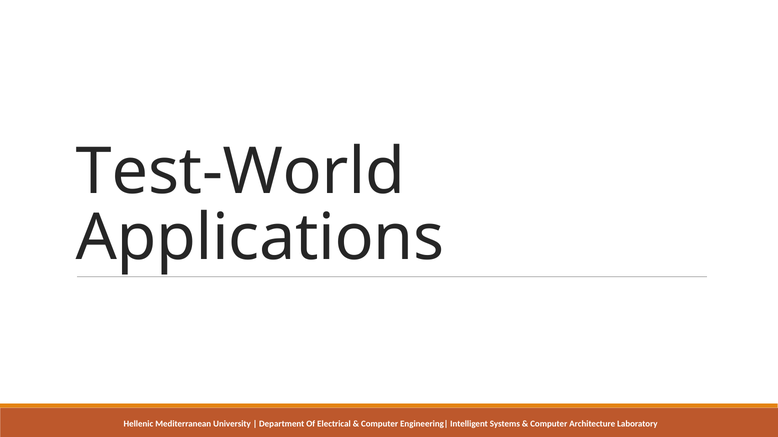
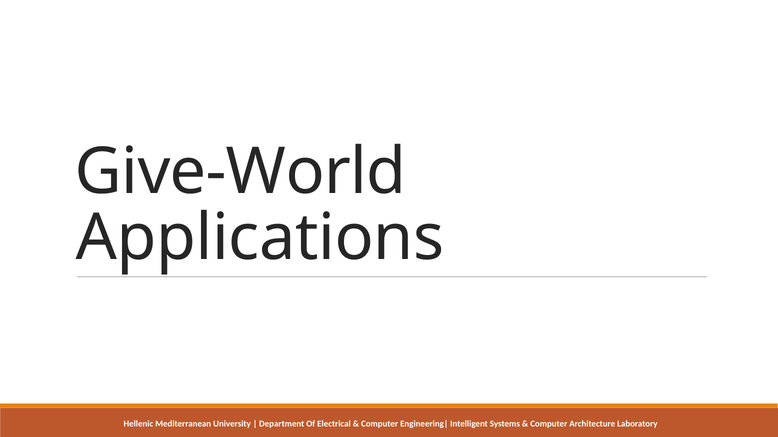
Test-World: Test-World -> Give-World (241, 172)
